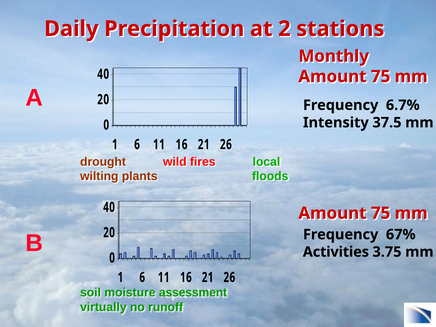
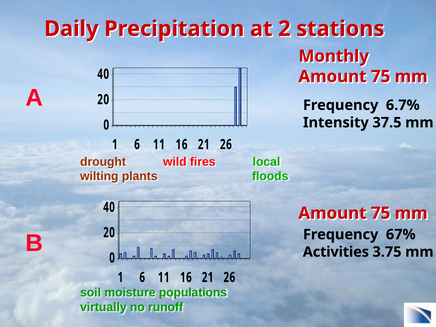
assessment: assessment -> populations (193, 293)
